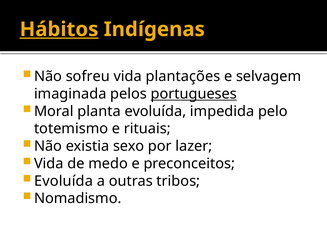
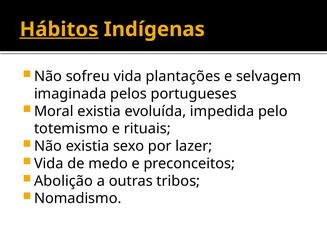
portugueses underline: present -> none (194, 94)
Moral planta: planta -> existia (99, 111)
Evoluída: Evoluída -> Abolição (64, 181)
